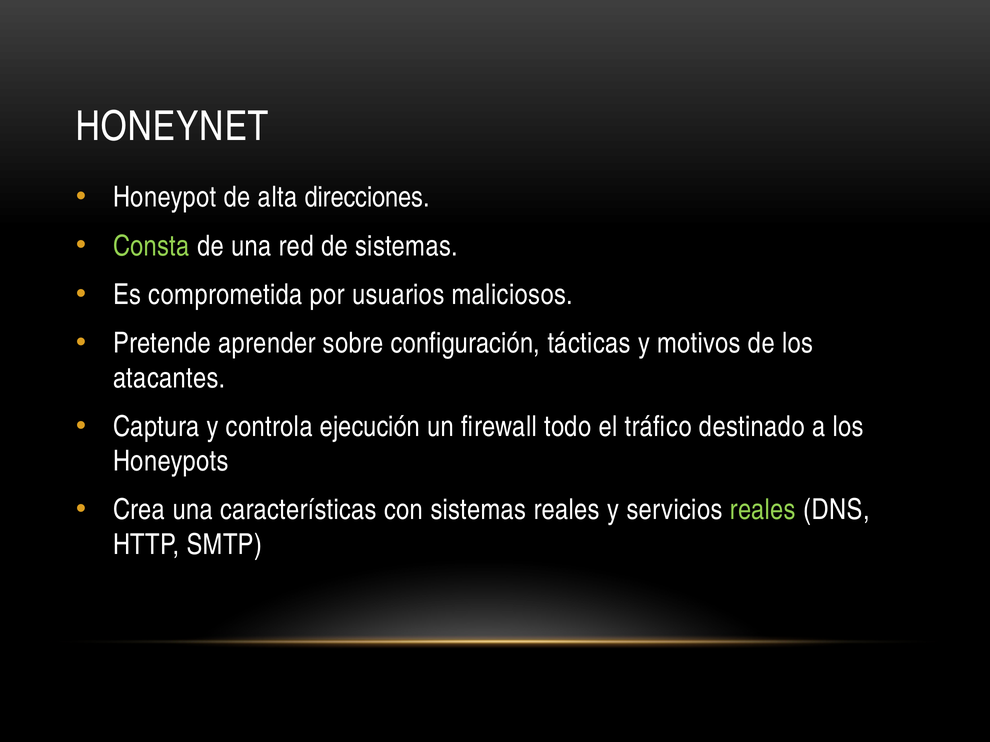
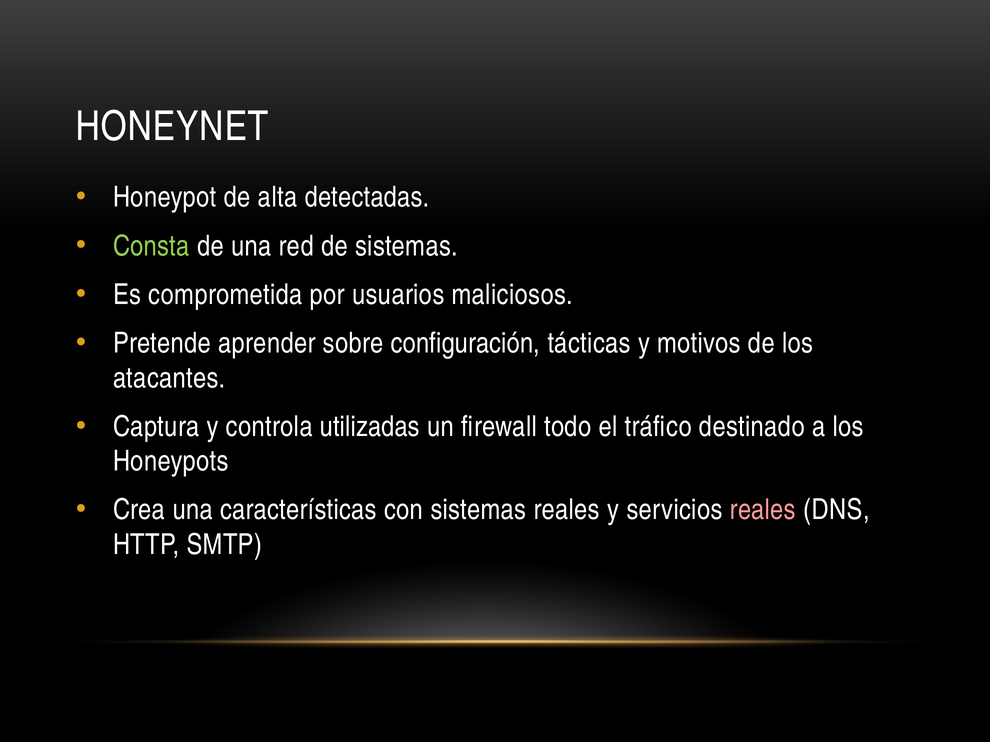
direcciones: direcciones -> detectadas (367, 198)
ejecución: ejecución -> utilizadas (370, 427)
reales colour: light green -> pink (763, 510)
